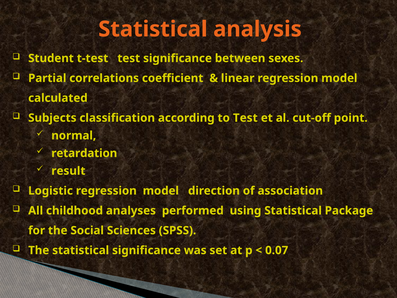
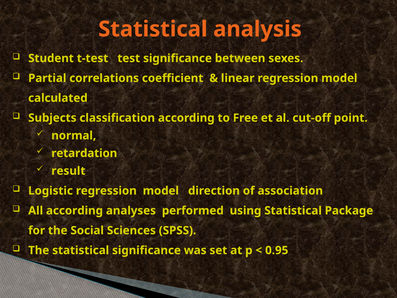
to Test: Test -> Free (245, 118)
All childhood: childhood -> according (74, 210)
0.07: 0.07 -> 0.95 (277, 250)
